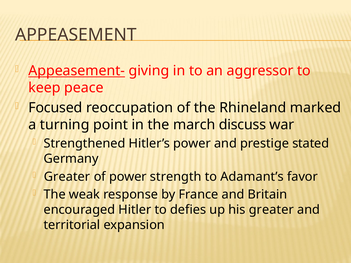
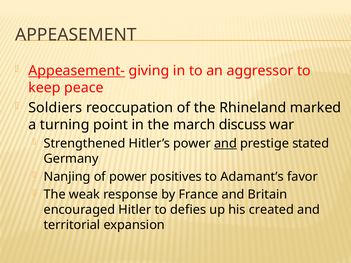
Focused: Focused -> Soldiers (55, 108)
and underline: none -> present (225, 144)
Greater: Greater -> Nanjing (67, 177)
strength: strength -> positives (176, 177)
his greater: greater -> created (271, 210)
